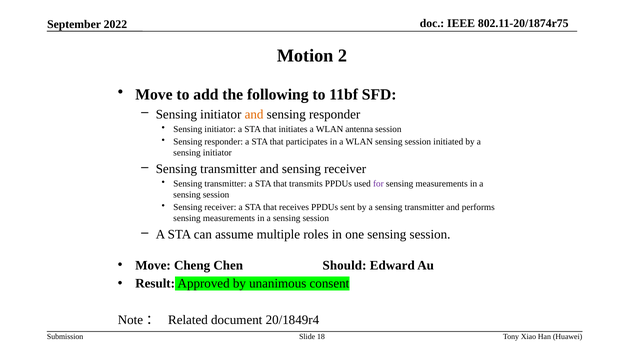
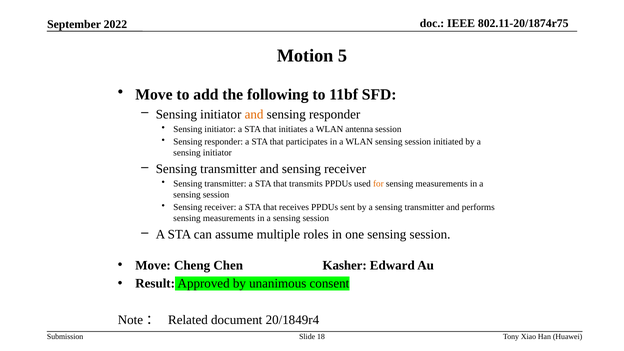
2: 2 -> 5 (342, 56)
for colour: purple -> orange (378, 184)
Should: Should -> Kasher (345, 265)
